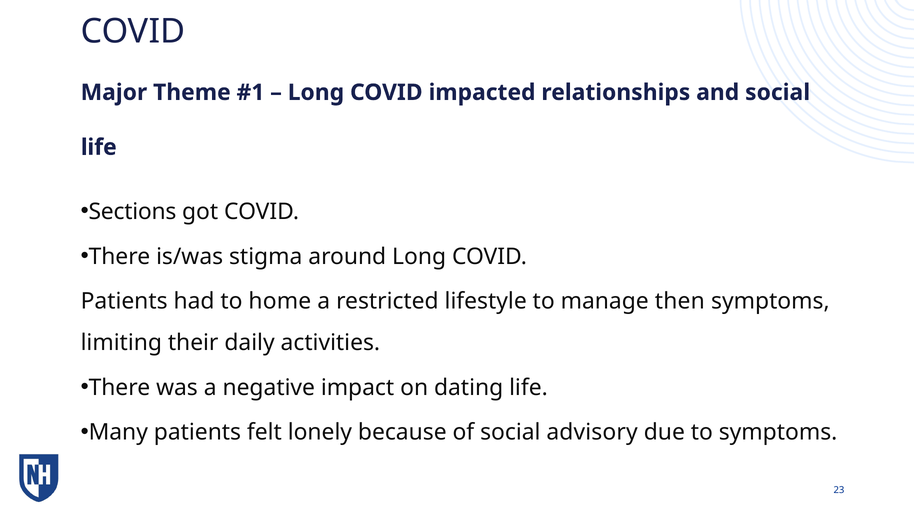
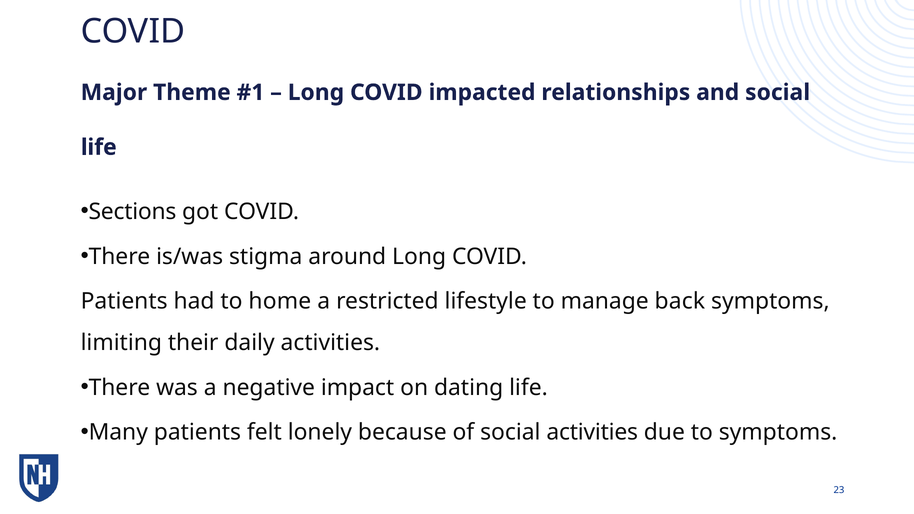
then: then -> back (680, 301)
social advisory: advisory -> activities (592, 432)
